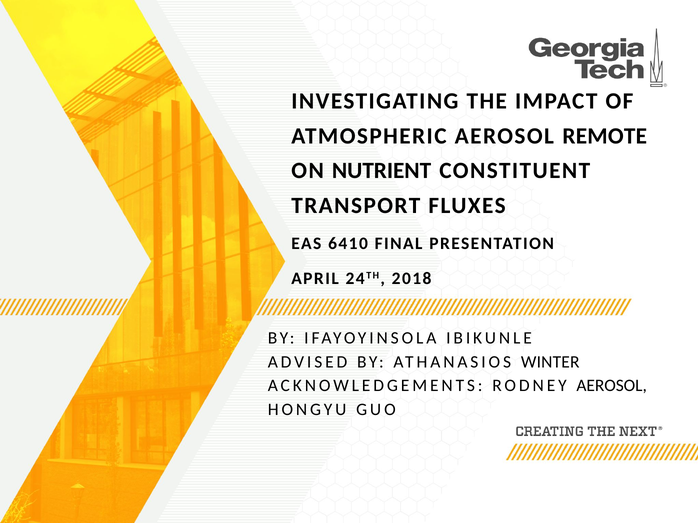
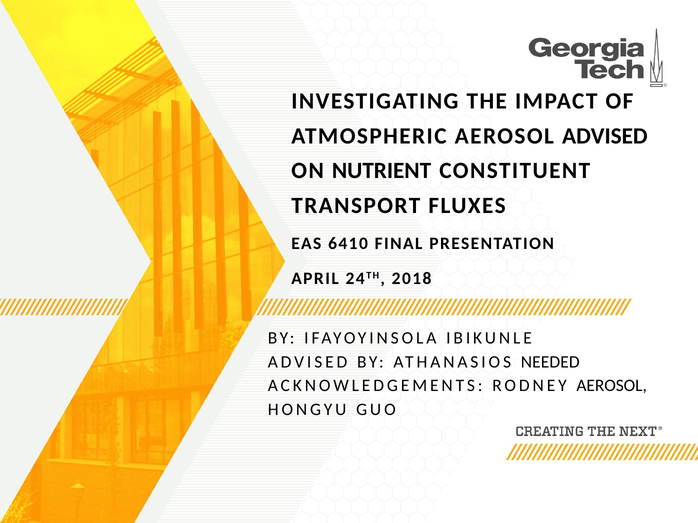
AEROSOL REMOTE: REMOTE -> ADVISED (605, 136)
WINTER: WINTER -> NEEDED (550, 362)
